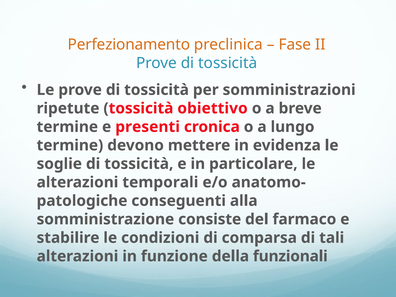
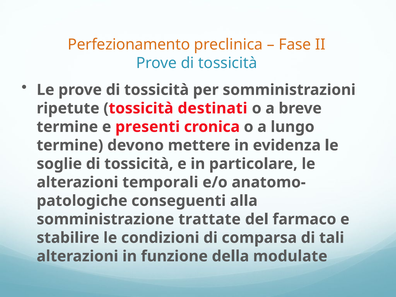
obiettivo: obiettivo -> destinati (212, 108)
consiste: consiste -> trattate (210, 219)
funzionali: funzionali -> modulate (290, 256)
